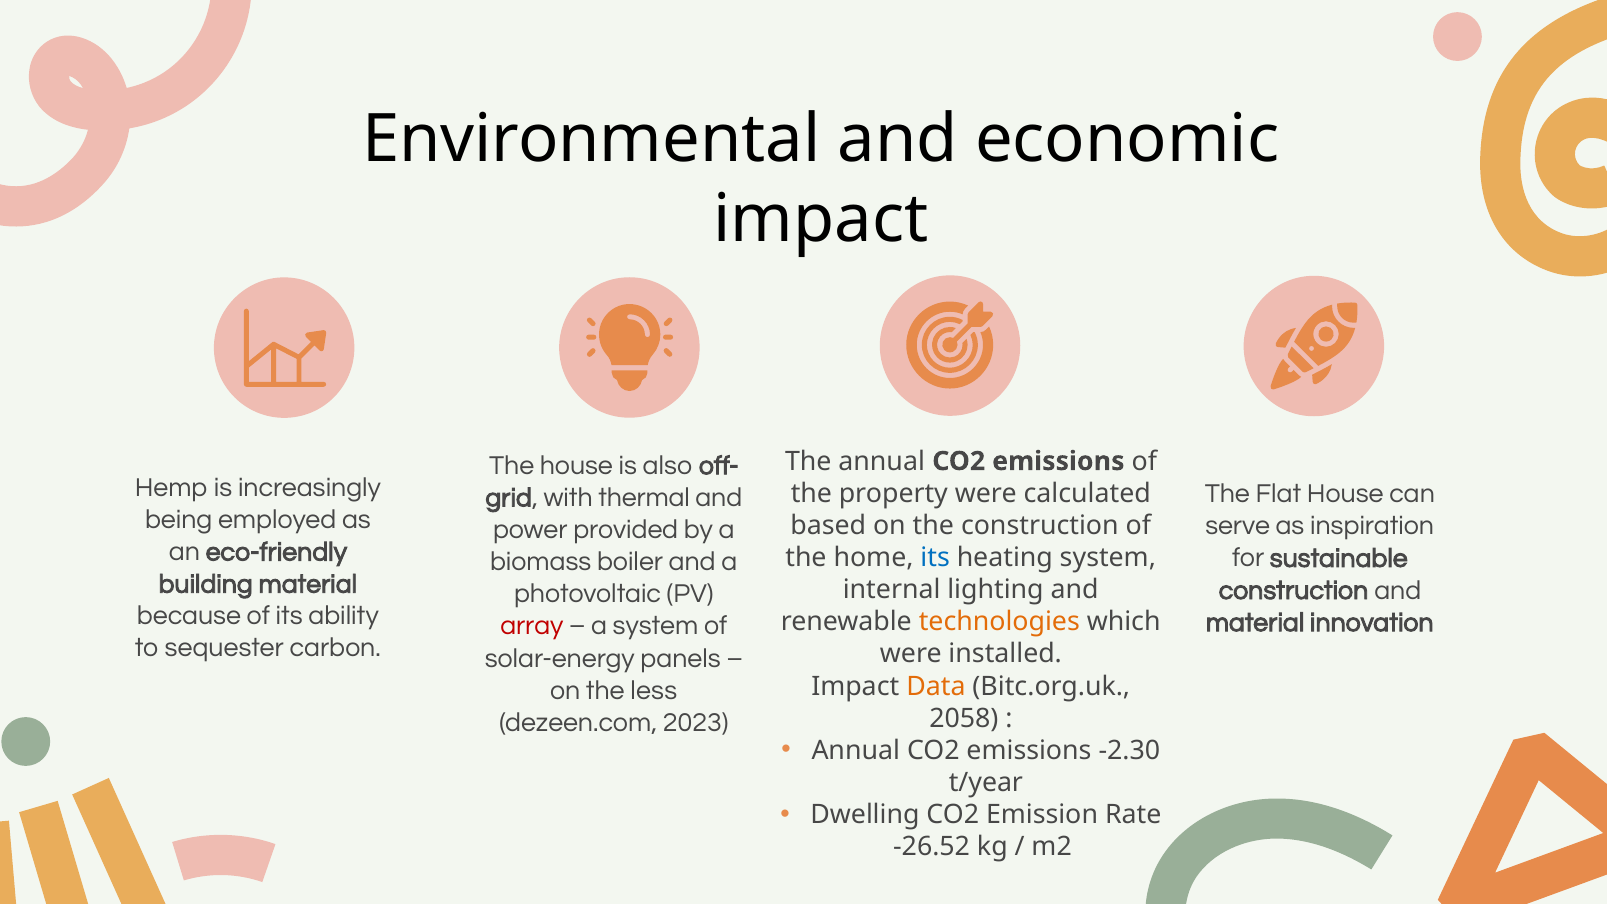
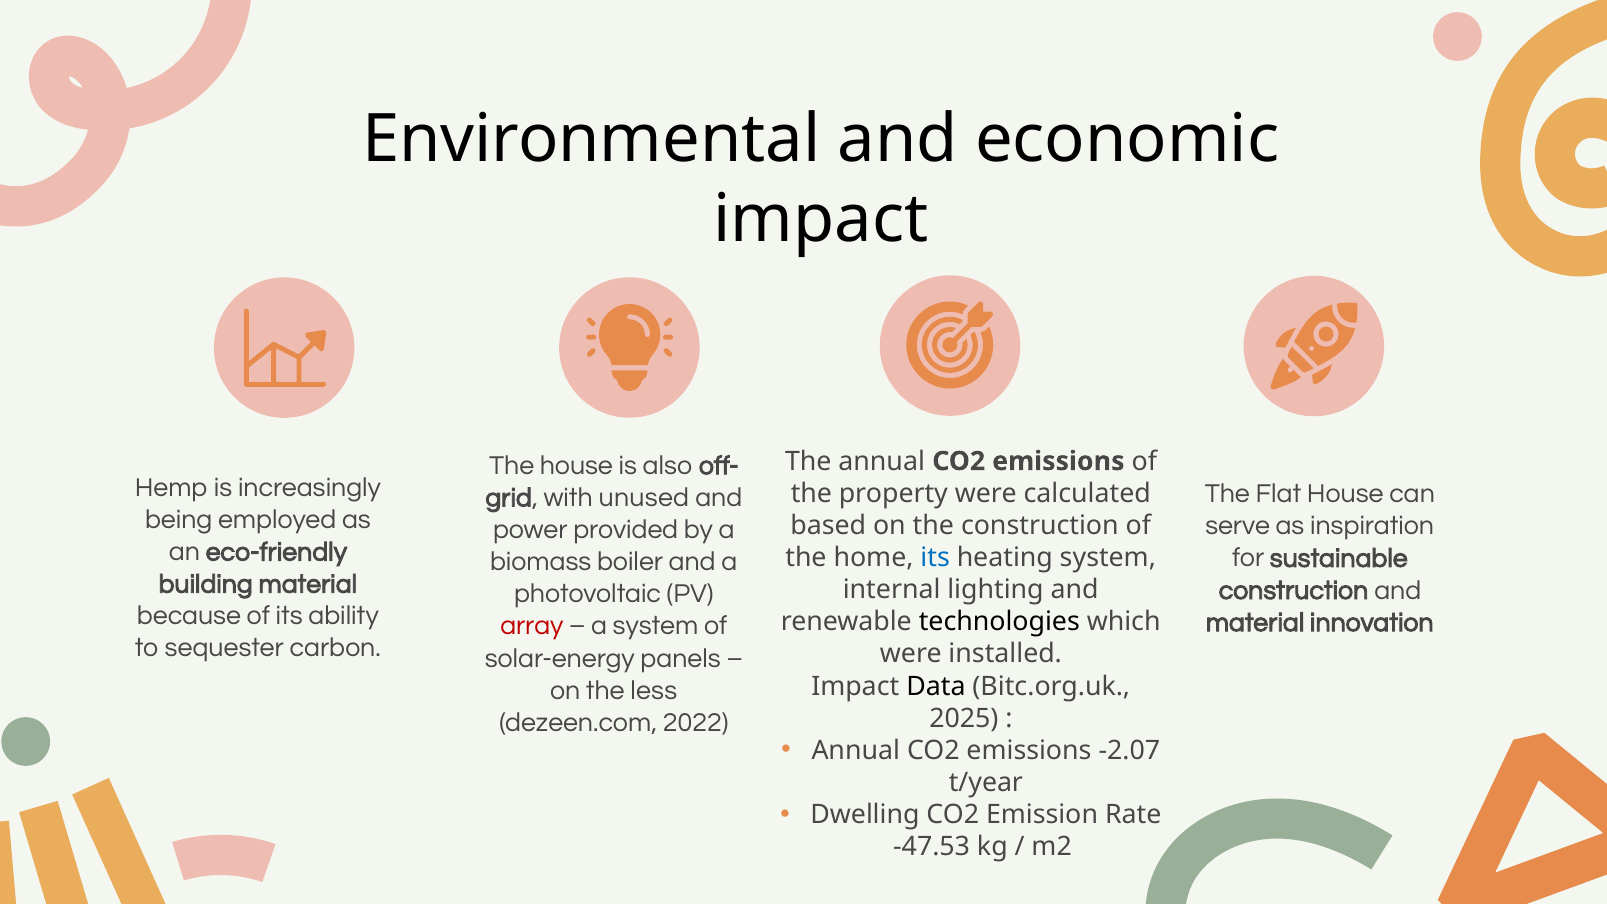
thermal: thermal -> unused (644, 498)
technologies colour: orange -> black (999, 622)
Data colour: orange -> black (936, 686)
2058: 2058 -> 2025 (964, 718)
2023: 2023 -> 2022 (696, 723)
-2.30: -2.30 -> -2.07 (1129, 751)
-26.52: -26.52 -> -47.53 (932, 847)
